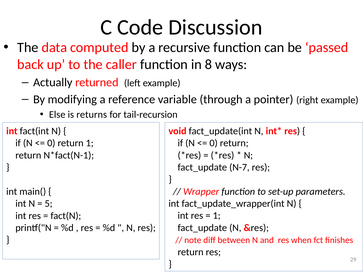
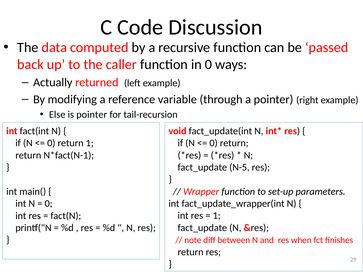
in 8: 8 -> 0 (208, 65)
is returns: returns -> pointer (92, 115)
N-7: N-7 -> N-5 (239, 167)
5: 5 -> 0 (49, 204)
